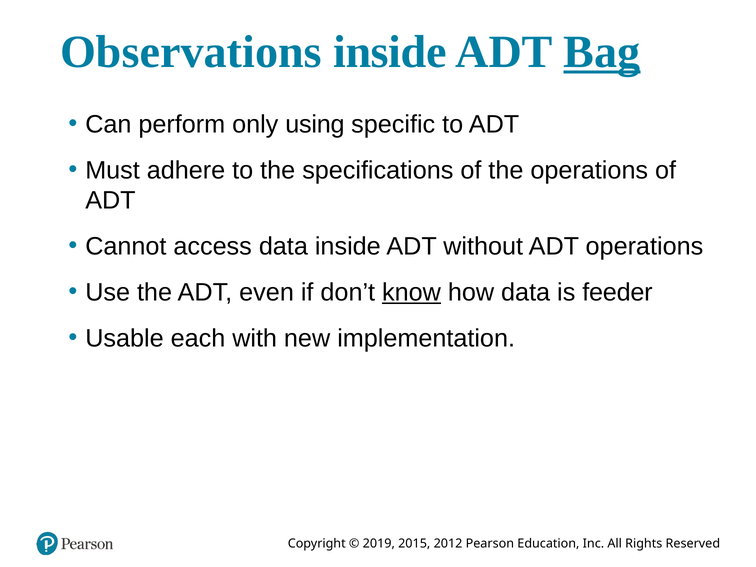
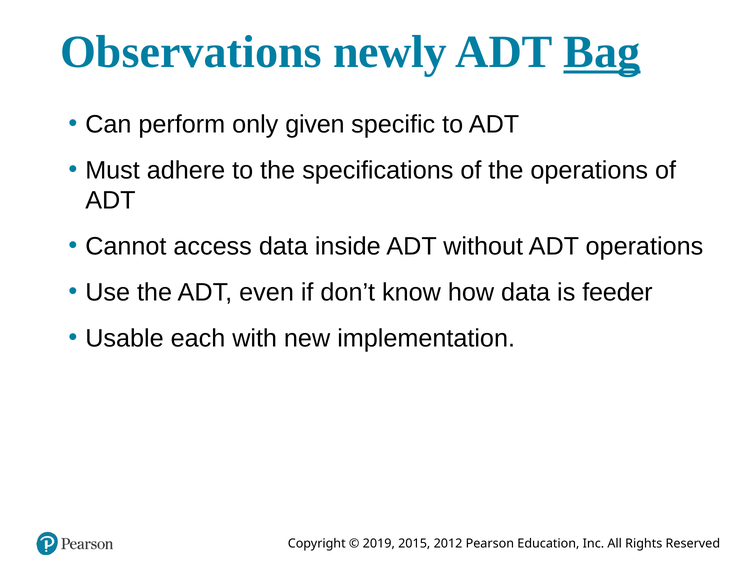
Observations inside: inside -> newly (390, 52)
using: using -> given (315, 124)
know underline: present -> none (411, 293)
